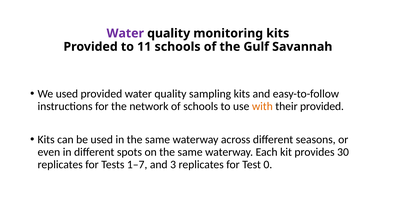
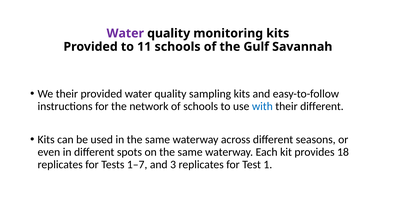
We used: used -> their (67, 94)
with colour: orange -> blue (262, 106)
their provided: provided -> different (322, 106)
30: 30 -> 18 (343, 152)
0: 0 -> 1 (268, 164)
